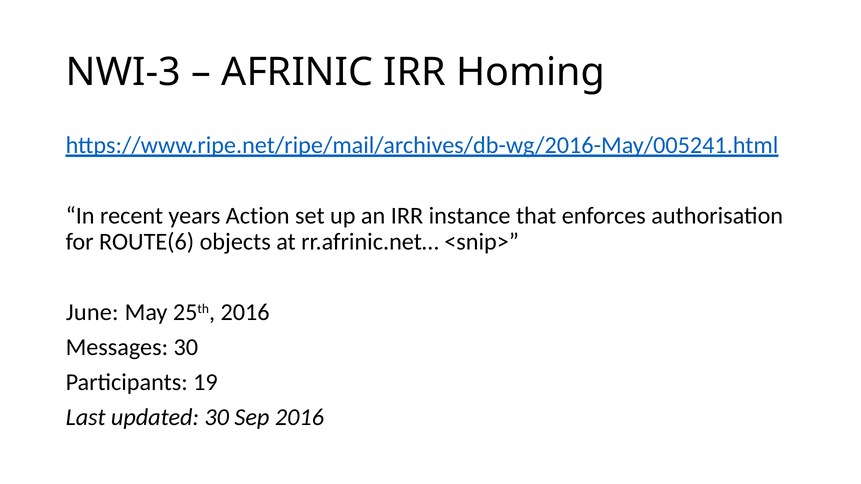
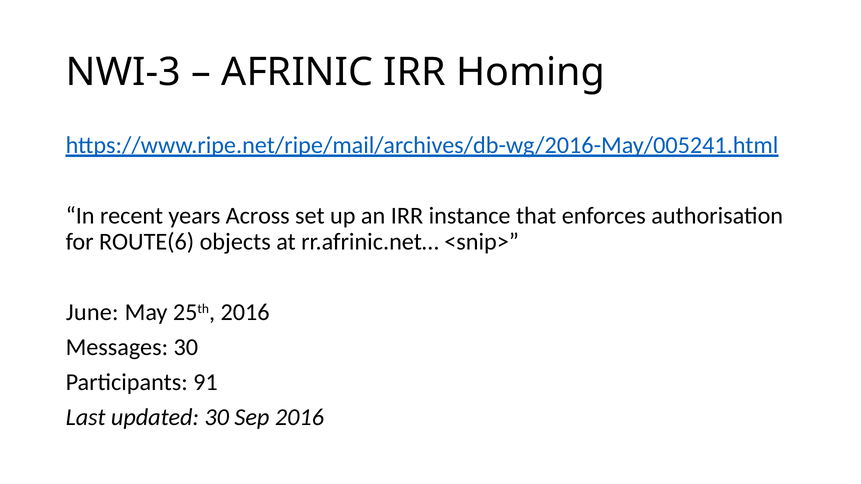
Action: Action -> Across (258, 216)
19: 19 -> 91 (205, 383)
